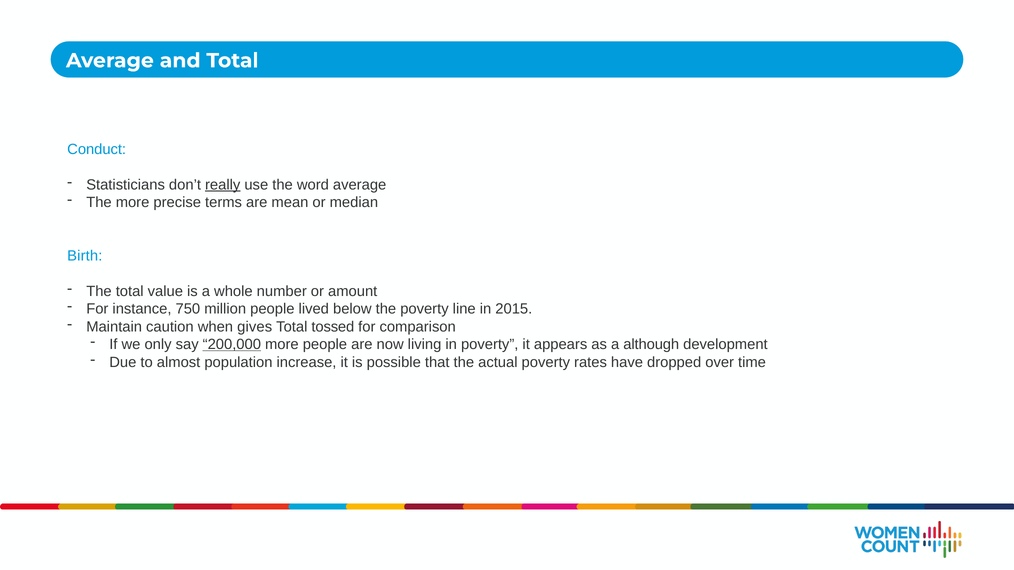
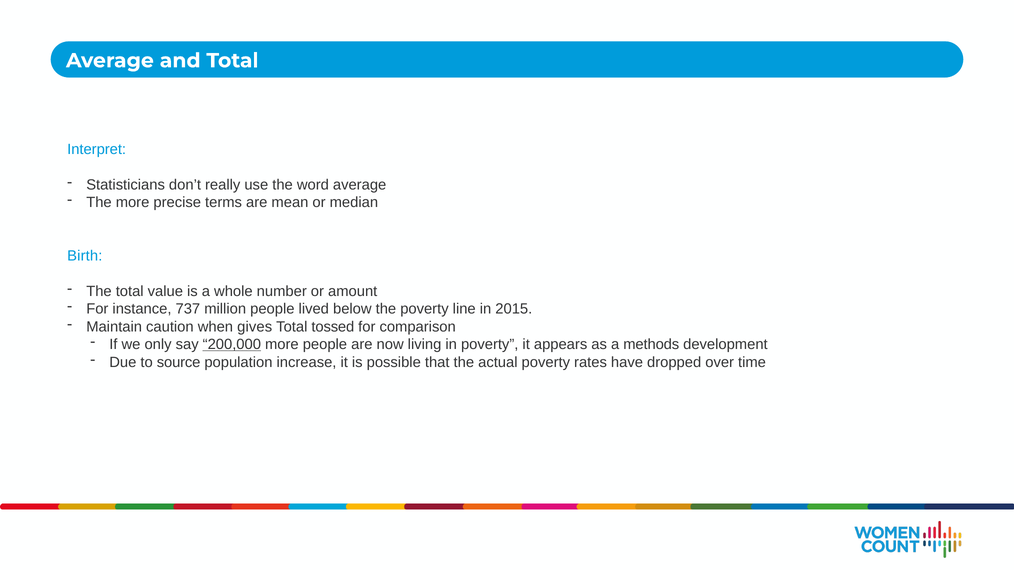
Conduct: Conduct -> Interpret (97, 149)
really underline: present -> none (223, 185)
750: 750 -> 737 (188, 309)
although: although -> methods (651, 345)
almost: almost -> source (179, 362)
